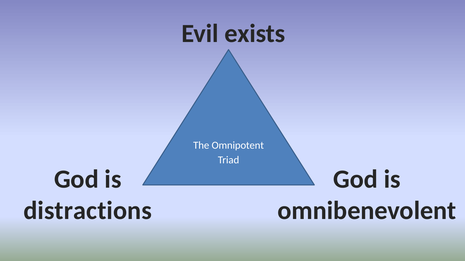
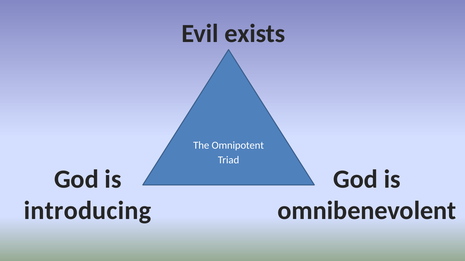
distractions: distractions -> introducing (88, 211)
